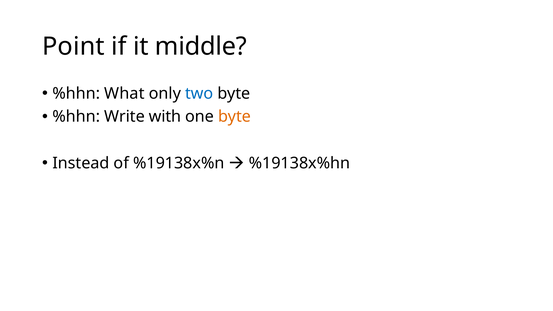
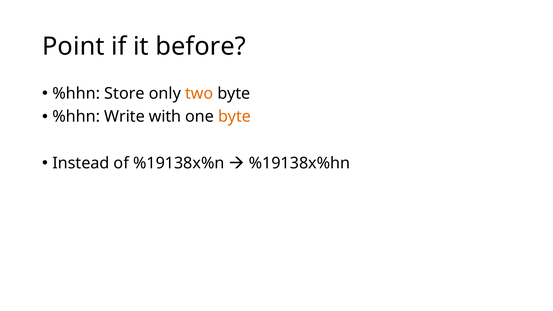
middle: middle -> before (201, 46)
What: What -> Store (124, 93)
two colour: blue -> orange (199, 93)
